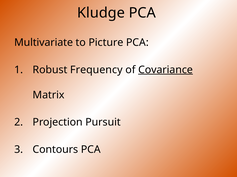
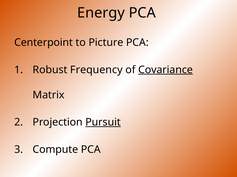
Kludge: Kludge -> Energy (101, 13)
Multivariate: Multivariate -> Centerpoint (44, 43)
Pursuit underline: none -> present (103, 123)
Contours: Contours -> Compute (55, 150)
